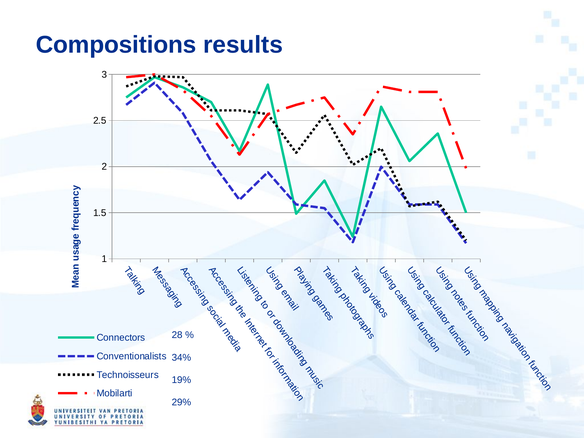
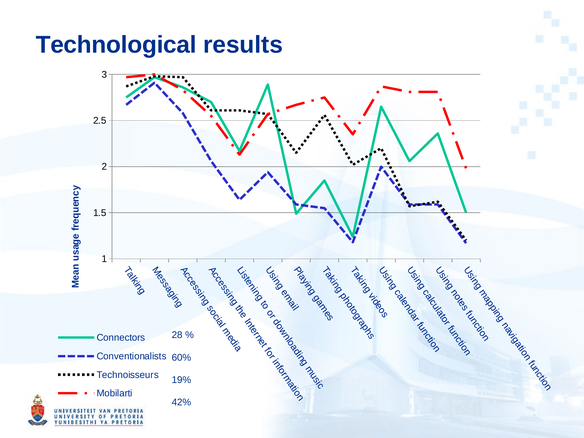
Compositions: Compositions -> Technological (116, 45)
34%: 34% -> 60% (181, 358)
29%: 29% -> 42% (181, 402)
